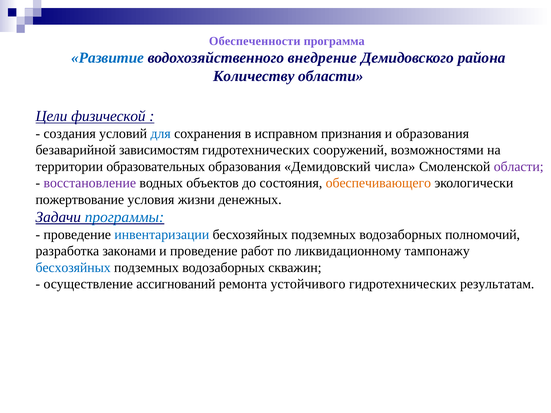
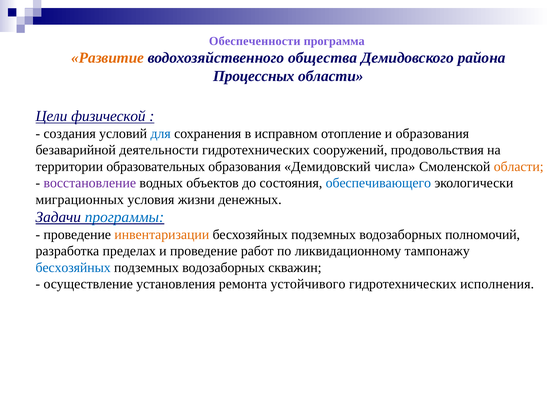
Развитие colour: blue -> orange (108, 58)
внедрение: внедрение -> общества (323, 58)
Количеству: Количеству -> Процессных (254, 76)
признания: признания -> отопление (351, 134)
зависимостям: зависимостям -> деятельности (159, 150)
возможностями: возможностями -> продовольствия (437, 150)
области colour: purple -> orange (519, 167)
обеспечивающего colour: orange -> blue (378, 183)
пожертвование: пожертвование -> миграционных (80, 200)
инвентаризации colour: blue -> orange (162, 235)
законами: законами -> пределах (129, 251)
ассигнований: ассигнований -> установления (176, 284)
результатам: результатам -> исполнения (497, 284)
